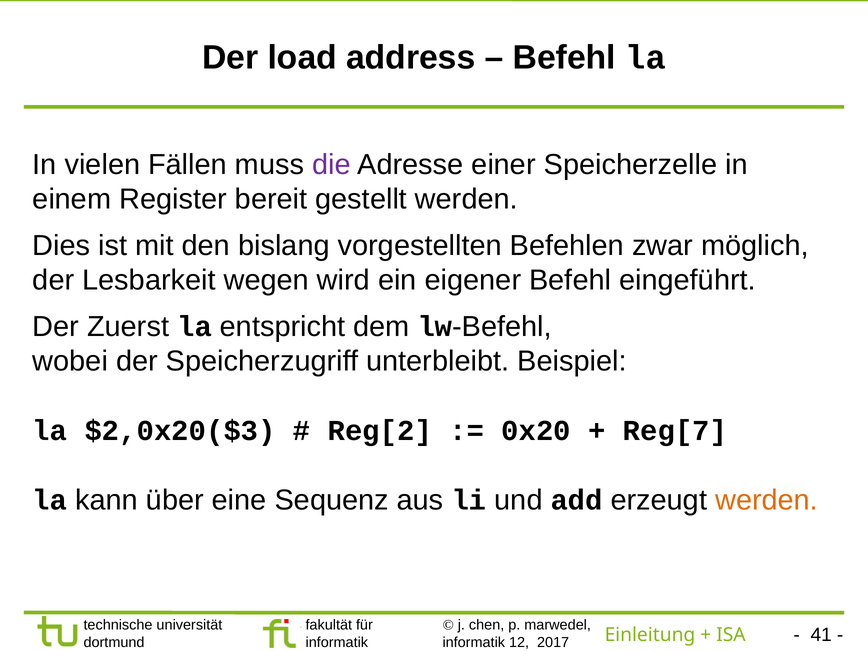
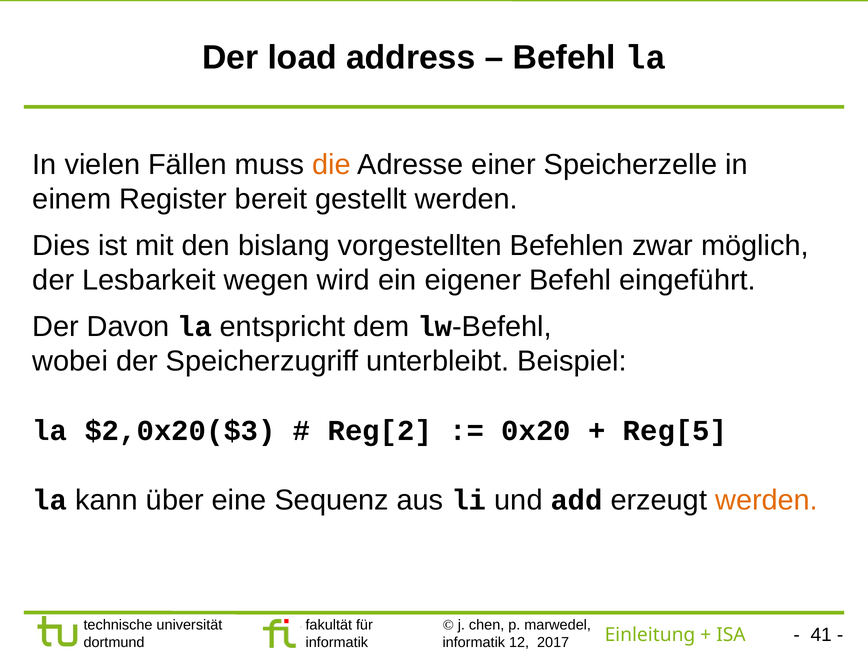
die colour: purple -> orange (331, 165)
Zuerst: Zuerst -> Davon (128, 327)
Reg[7: Reg[7 -> Reg[5 (675, 431)
